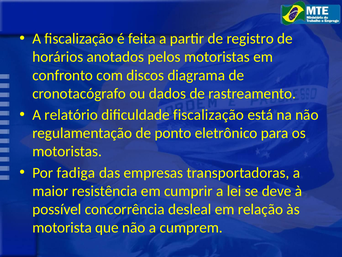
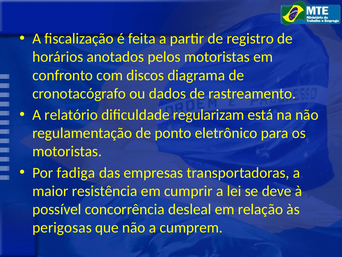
dificuldade fiscalização: fiscalização -> regularizam (209, 115)
motorista: motorista -> perigosas (62, 227)
